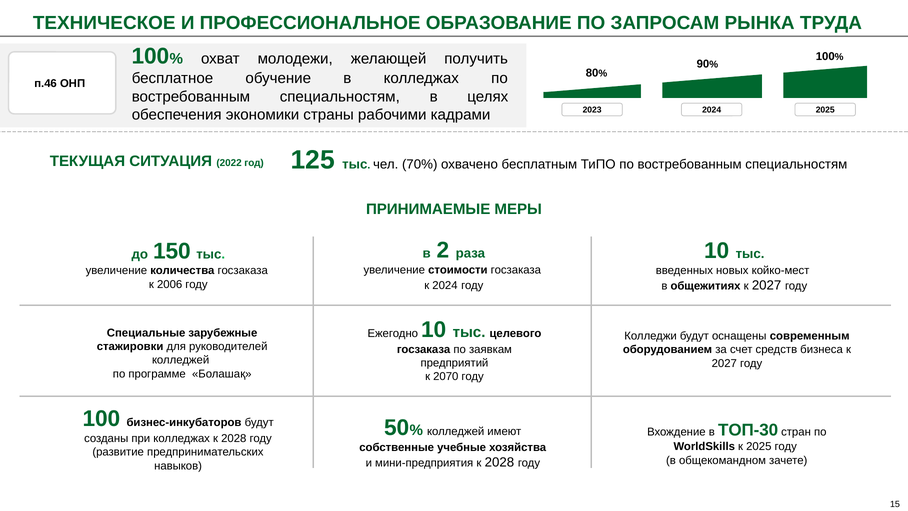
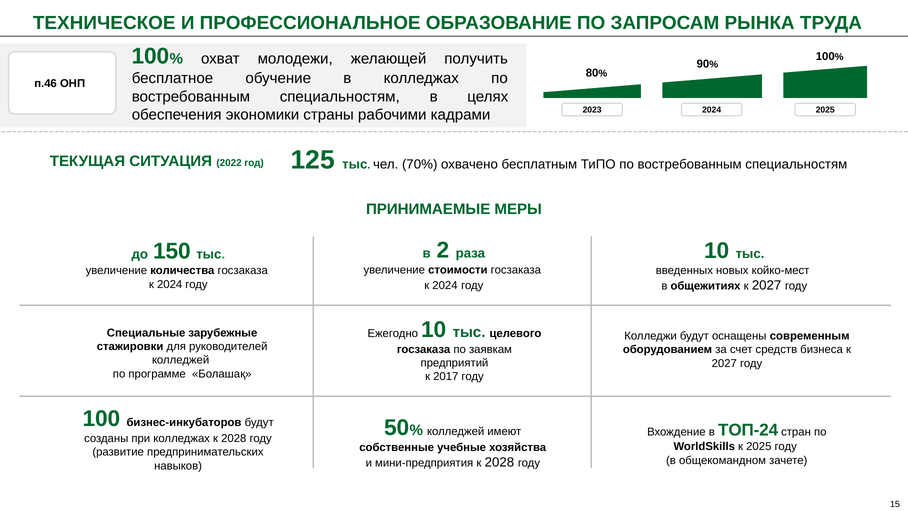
2006: 2006 -> 2024 (170, 284)
2070: 2070 -> 2017 (446, 376)
ТОП-30: ТОП-30 -> ТОП-24 (748, 430)
